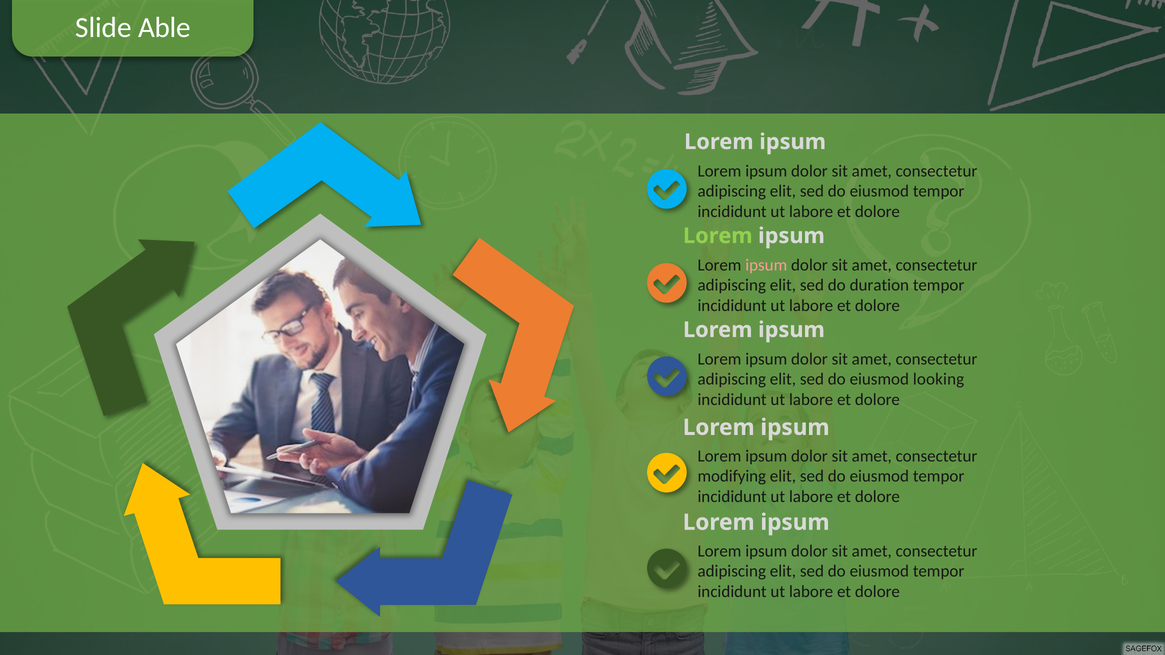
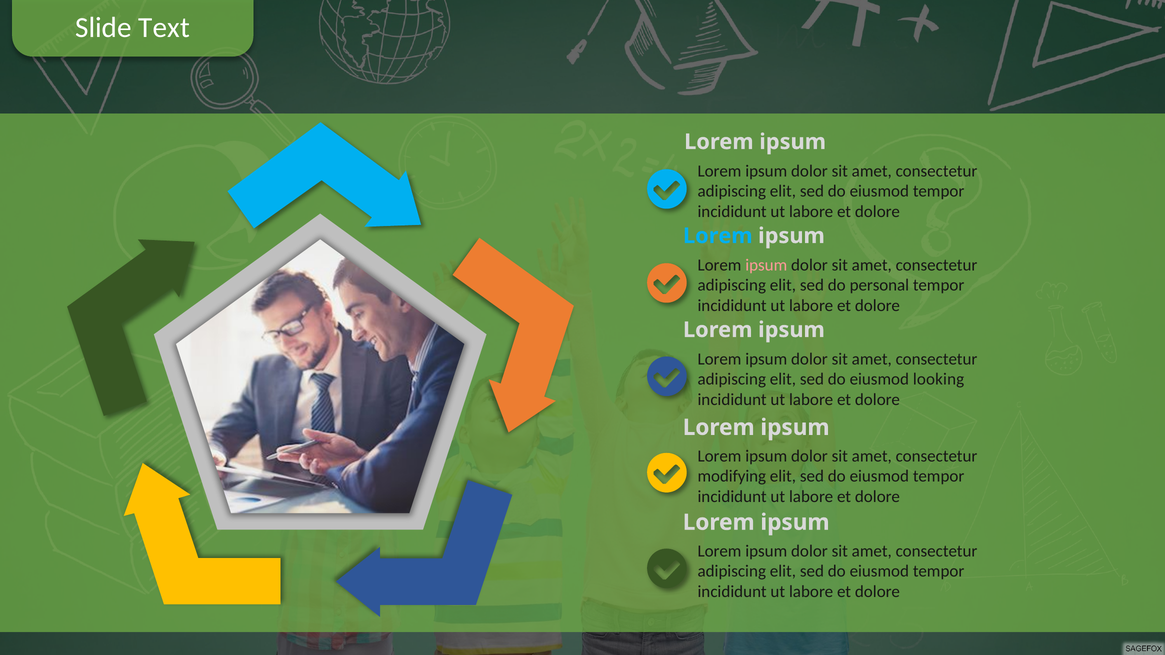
Able: Able -> Text (164, 28)
Lorem colour: light green -> light blue (718, 236)
duration: duration -> personal (879, 285)
